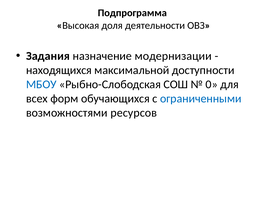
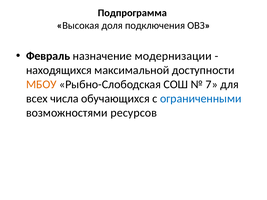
деятельности: деятельности -> подключения (155, 25)
Задания: Задания -> Февраль (48, 56)
МБОУ colour: blue -> orange (41, 84)
0: 0 -> 7 (212, 84)
форм: форм -> числа (64, 99)
